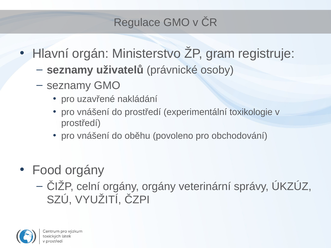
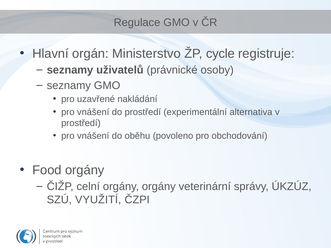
gram: gram -> cycle (220, 54)
toxikologie: toxikologie -> alternativa (251, 112)
